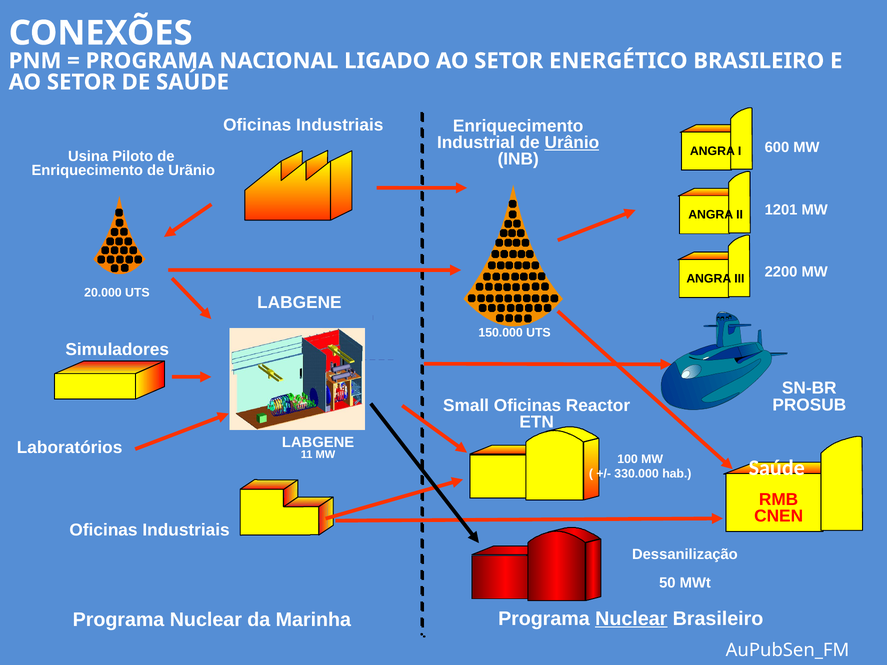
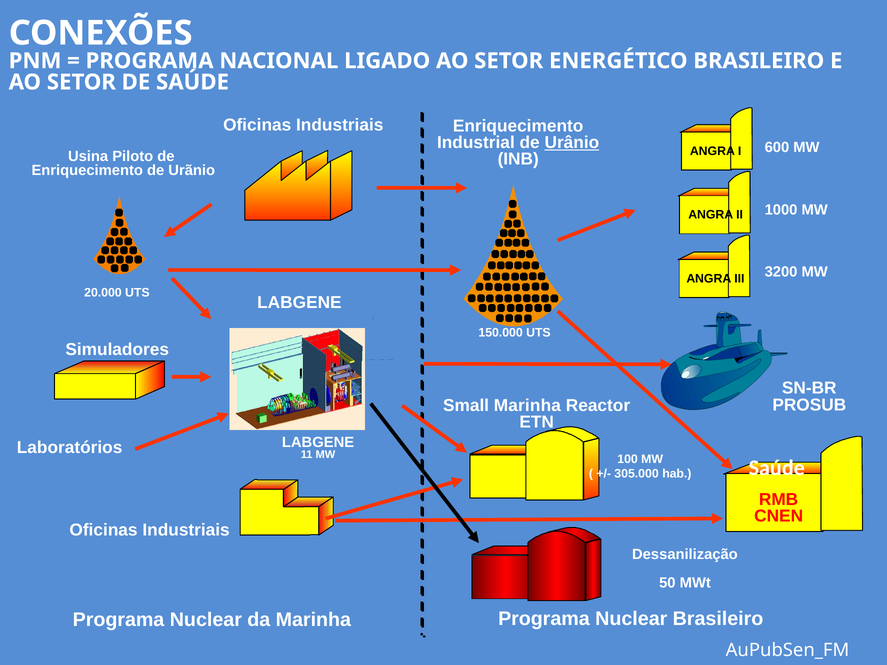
1201: 1201 -> 1000 (781, 210)
2200: 2200 -> 3200 (781, 272)
Oficinas: Oficinas -> Marinha (527, 406)
330.000: 330.000 -> 305.000 (637, 474)
Nuclear underline: present -> none (631, 619)
